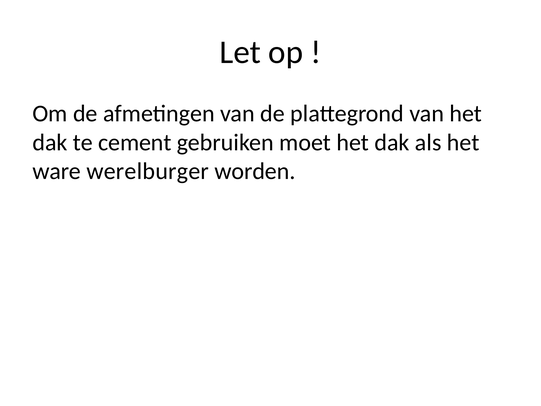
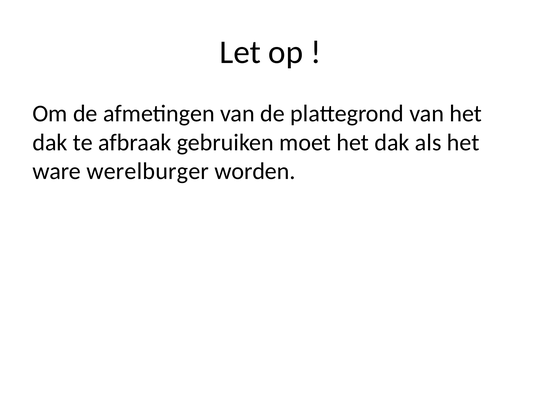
cement: cement -> afbraak (135, 142)
